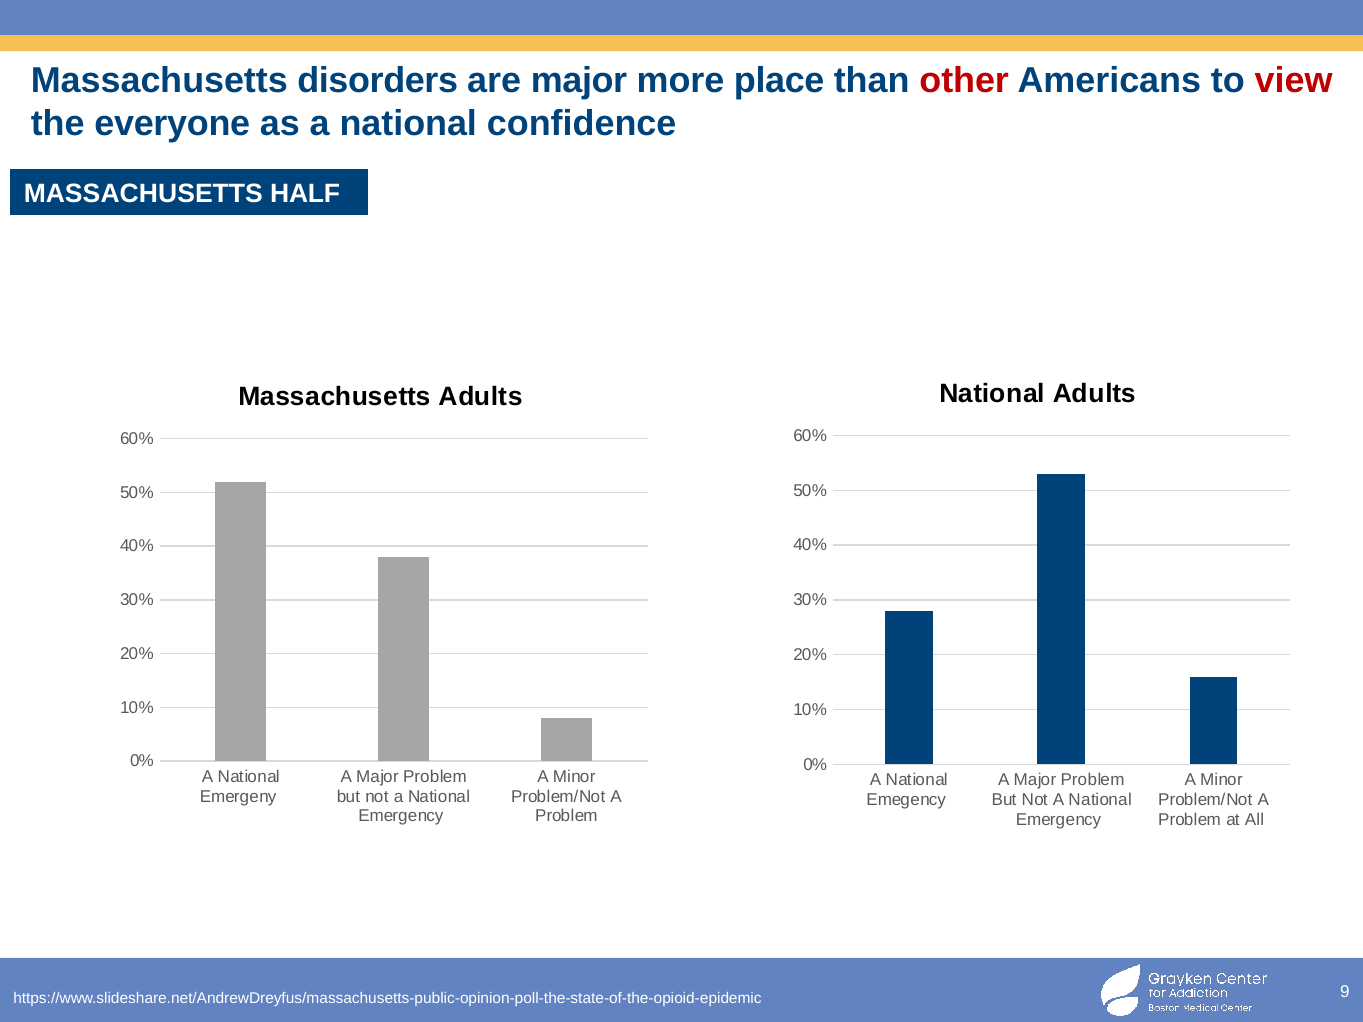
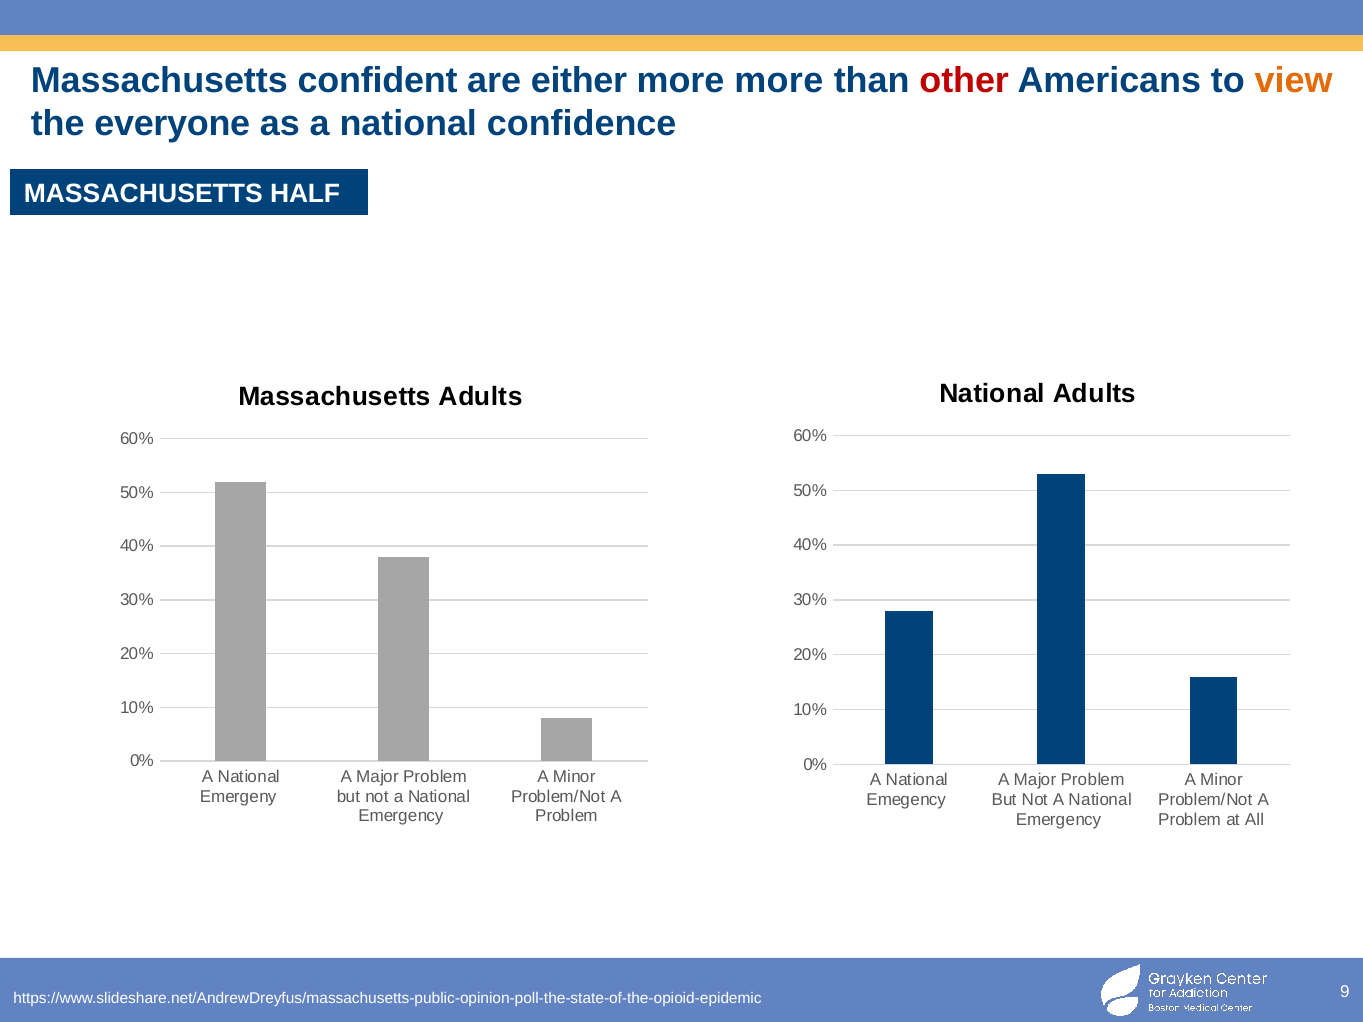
disorders: disorders -> confident (378, 81)
are major: major -> either (579, 81)
more place: place -> more (779, 81)
view colour: red -> orange (1294, 81)
